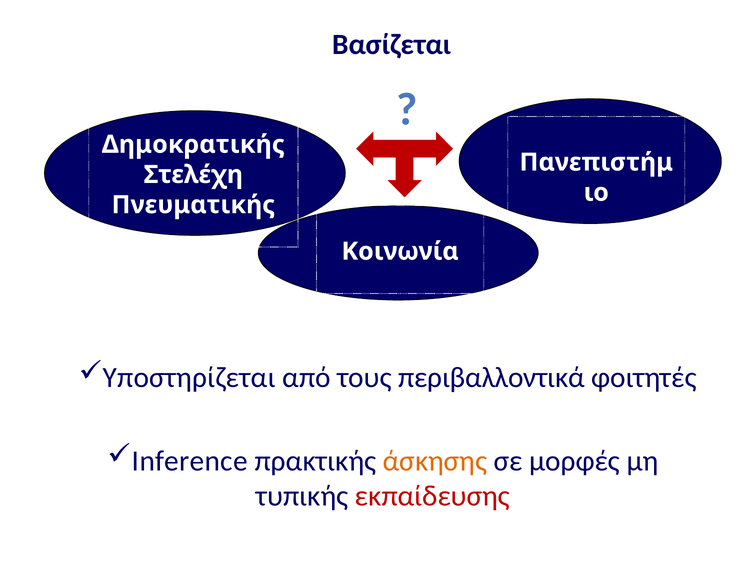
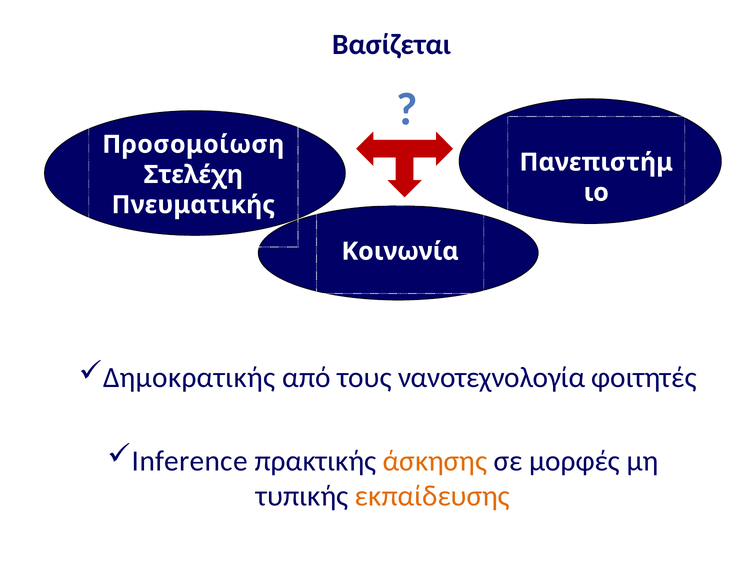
Δημοκρατικής: Δημοκρατικής -> Προσομοίωση (193, 144)
Υποστηρίζεται: Υποστηρίζεται -> Δημοκρατικής (189, 377)
περιβαλλοντικά: περιβαλλοντικά -> νανοτεχνολογία (492, 377)
εκπαίδευσης colour: red -> orange (432, 496)
